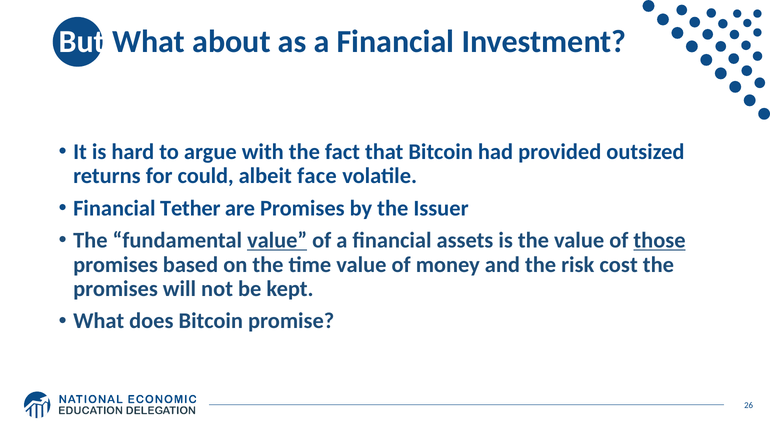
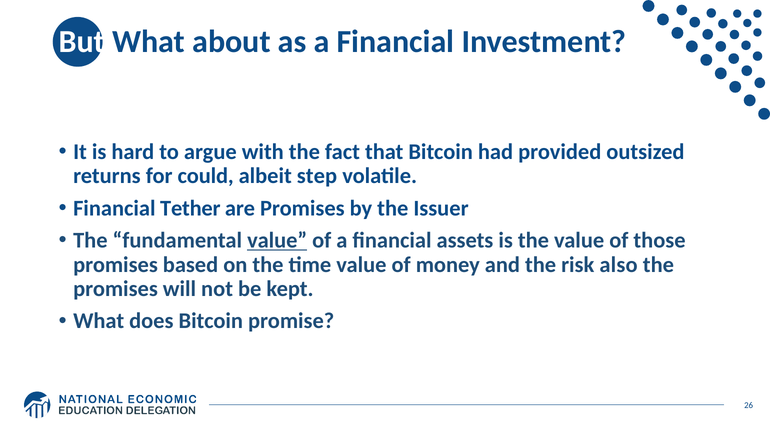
face: face -> step (317, 176)
those underline: present -> none (660, 240)
cost: cost -> also (619, 265)
